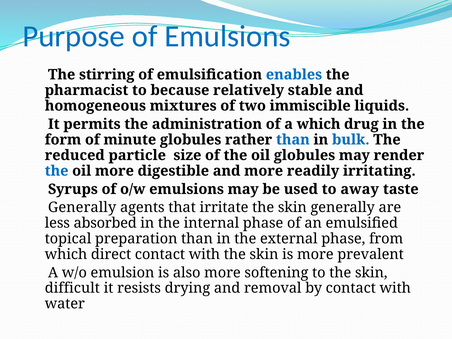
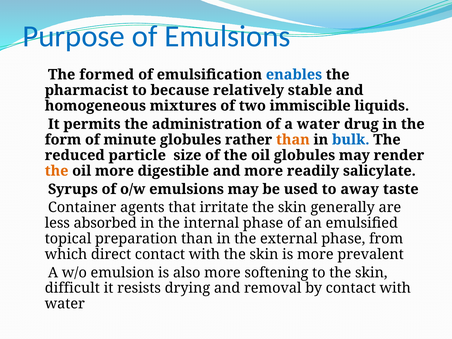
stirring: stirring -> formed (107, 75)
a which: which -> water (318, 124)
than colour: blue -> orange (293, 140)
the colour: blue -> orange (57, 171)
irritating: irritating -> salicylate (379, 171)
Generally: Generally -> Container (82, 207)
